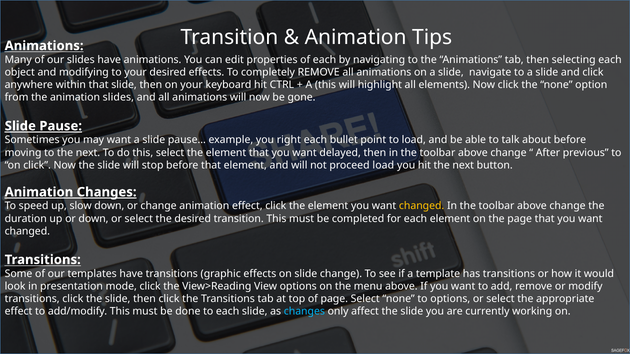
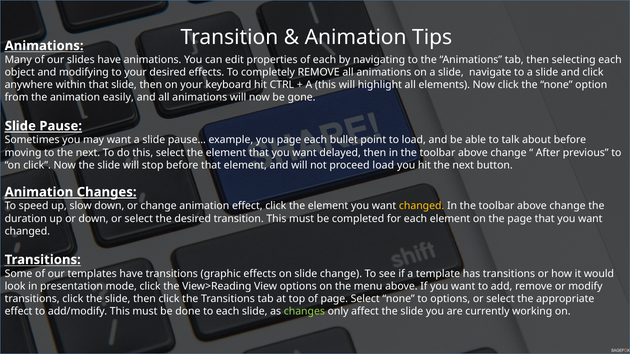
animation slides: slides -> easily (118, 98)
you right: right -> page (289, 140)
changes colour: light blue -> light green (304, 312)
